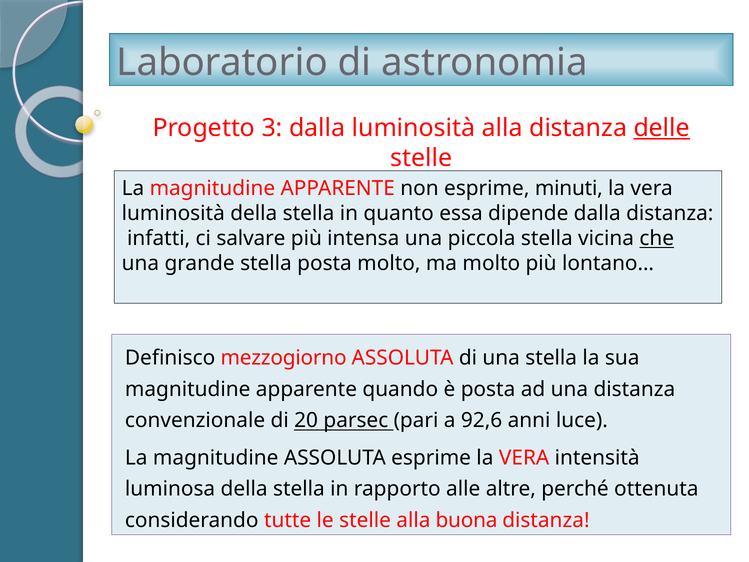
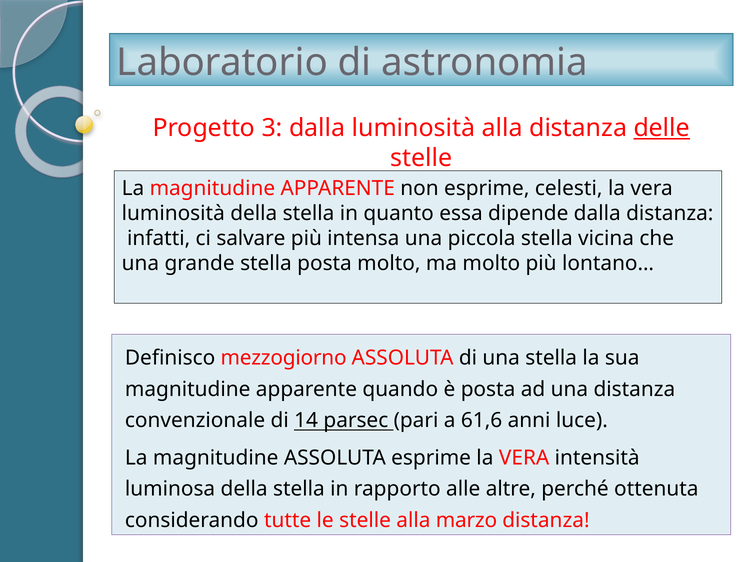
minuti: minuti -> celesti (569, 188)
che underline: present -> none (657, 238)
20: 20 -> 14 (306, 420)
92,6: 92,6 -> 61,6 (482, 420)
buona: buona -> marzo (466, 520)
